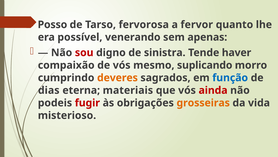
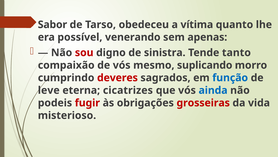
Posso: Posso -> Sabor (52, 25)
fervorosa: fervorosa -> obedeceu (144, 25)
fervor: fervor -> vítima (197, 25)
haver: haver -> tanto (236, 52)
deveres colour: orange -> red (117, 77)
dias: dias -> leve (49, 90)
materiais: materiais -> cicatrizes (128, 90)
ainda colour: red -> blue (213, 90)
grosseiras colour: orange -> red (203, 102)
